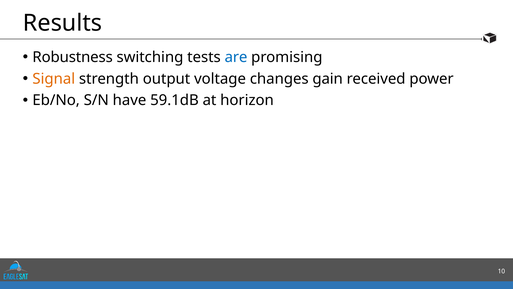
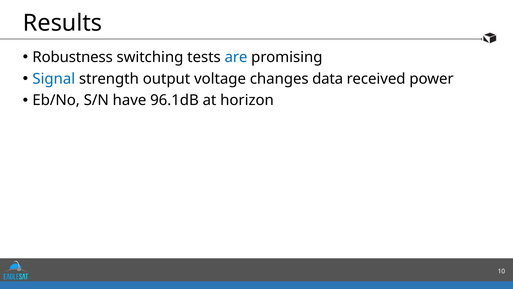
Signal colour: orange -> blue (54, 79)
gain: gain -> data (328, 79)
59.1dB: 59.1dB -> 96.1dB (174, 100)
